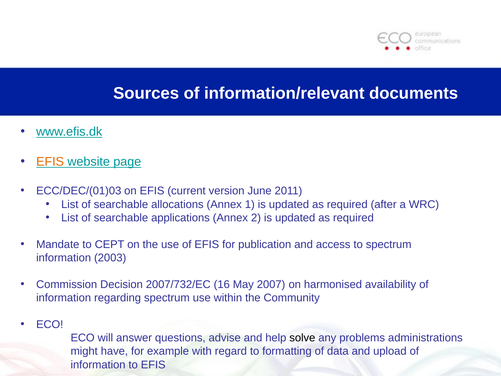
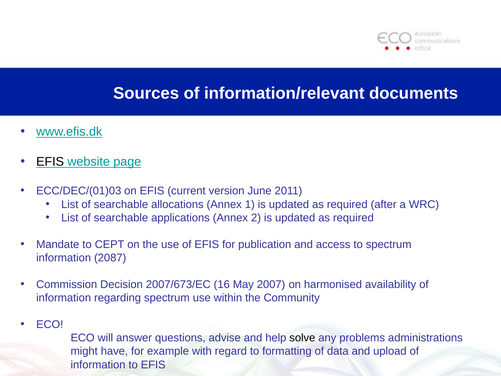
EFIS colour: orange -> black (50, 162)
2003: 2003 -> 2087 (110, 258)
2007/732/EC: 2007/732/EC -> 2007/673/EC (178, 284)
